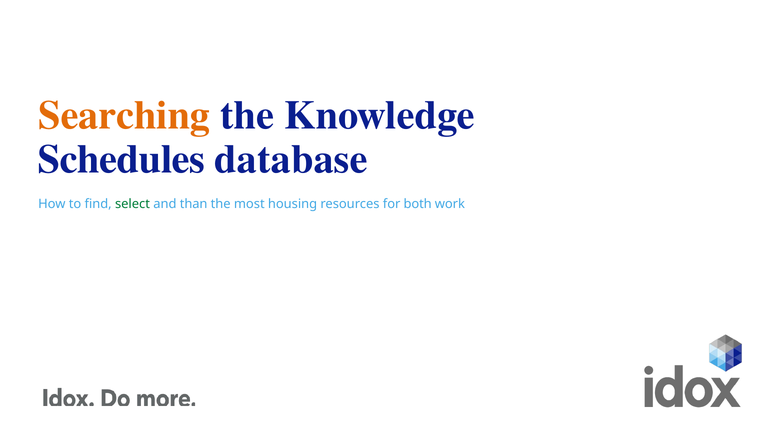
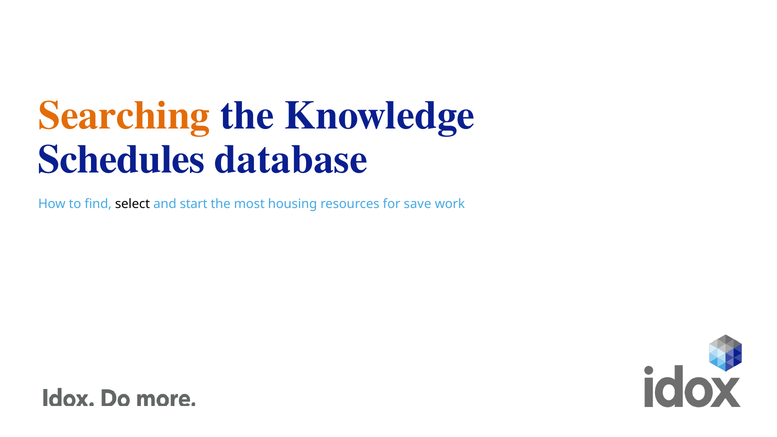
select colour: green -> black (132, 204)
than: than -> start (194, 204)
both: both -> save (418, 204)
